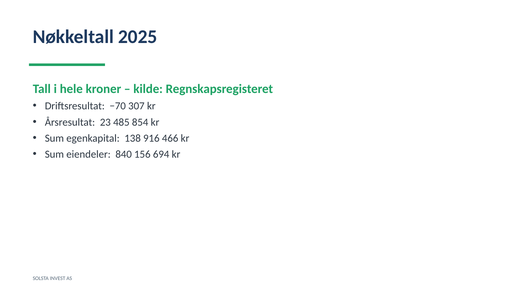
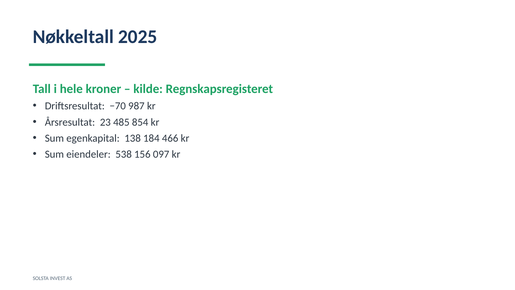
307: 307 -> 987 (136, 106)
916: 916 -> 184 (151, 138)
840: 840 -> 538 (124, 154)
694: 694 -> 097 (161, 154)
